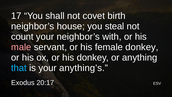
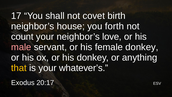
steal: steal -> forth (114, 26)
with: with -> love (112, 37)
that colour: light blue -> yellow (19, 68)
anything’s: anything’s -> whatever’s (84, 68)
